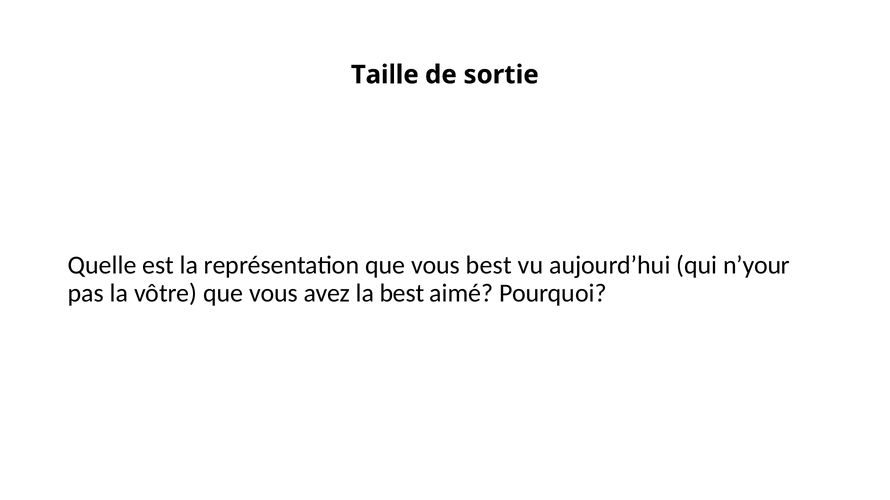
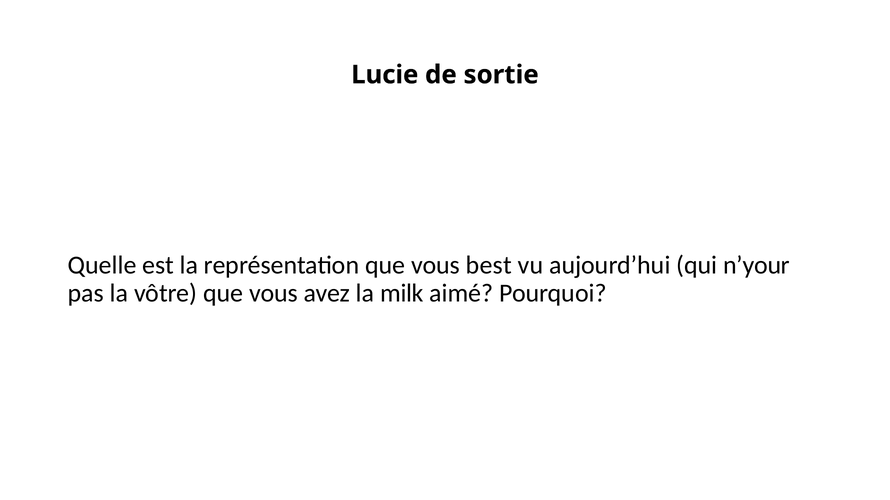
Taille: Taille -> Lucie (385, 75)
la best: best -> milk (402, 294)
